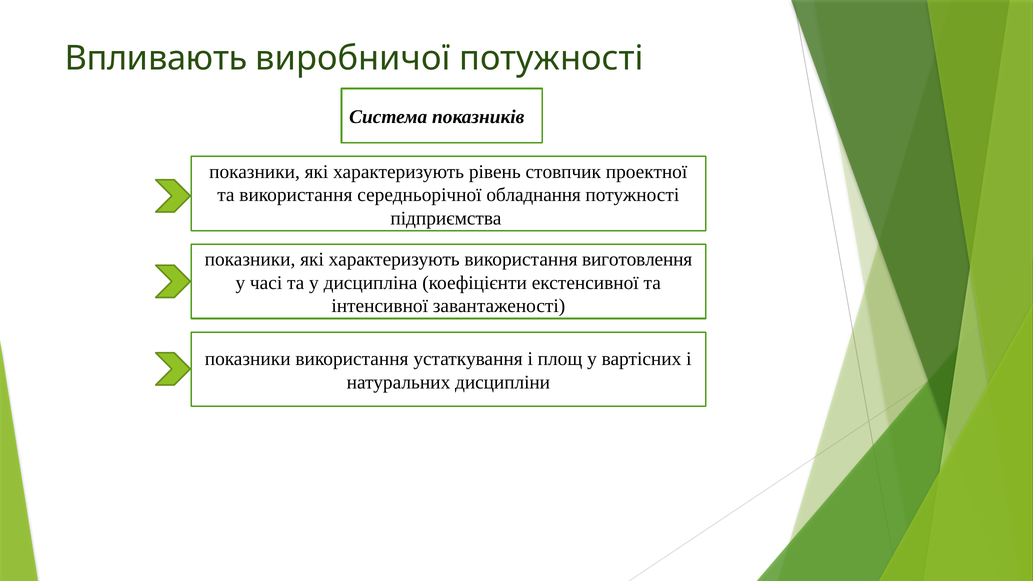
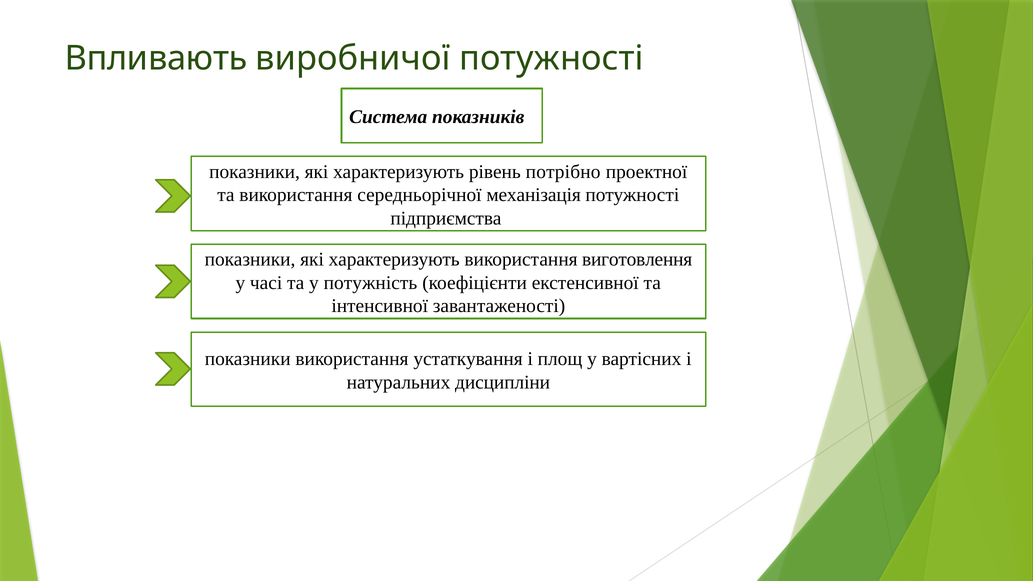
стовпчик: стовпчик -> потрібно (563, 172)
обладнання: обладнання -> механізація (534, 195)
дисципліна: дисципліна -> потужність (370, 283)
